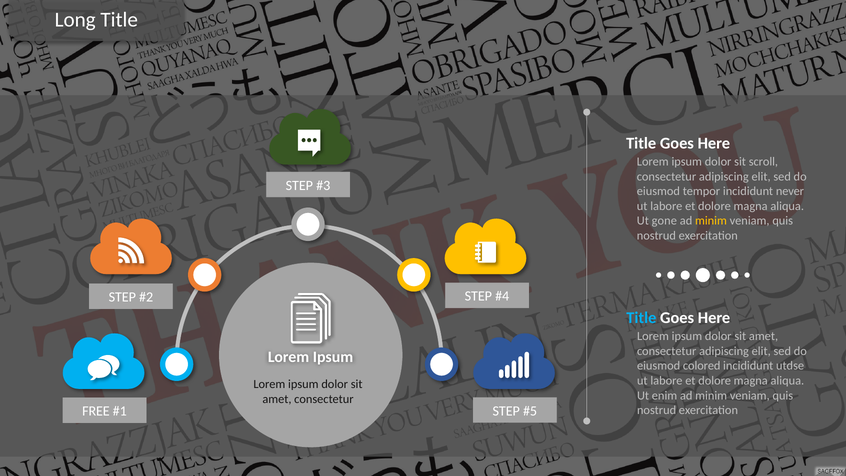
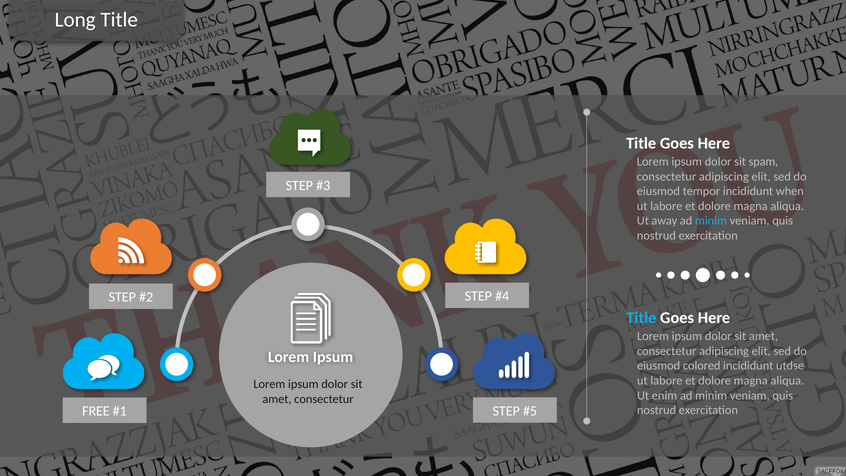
scroll: scroll -> spam (763, 162)
never: never -> when (790, 191)
gone: gone -> away (664, 221)
minim colour: yellow -> light blue (711, 221)
